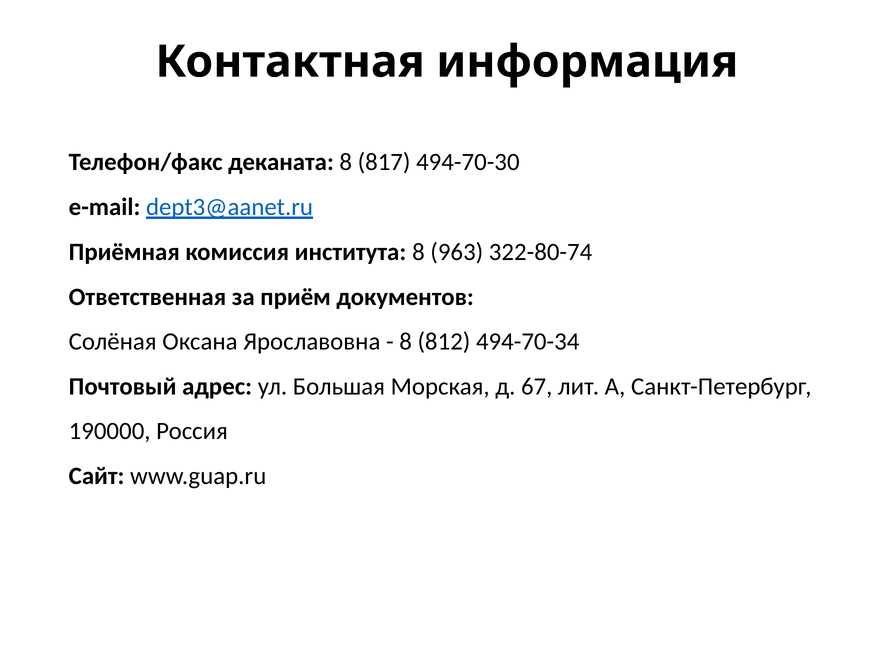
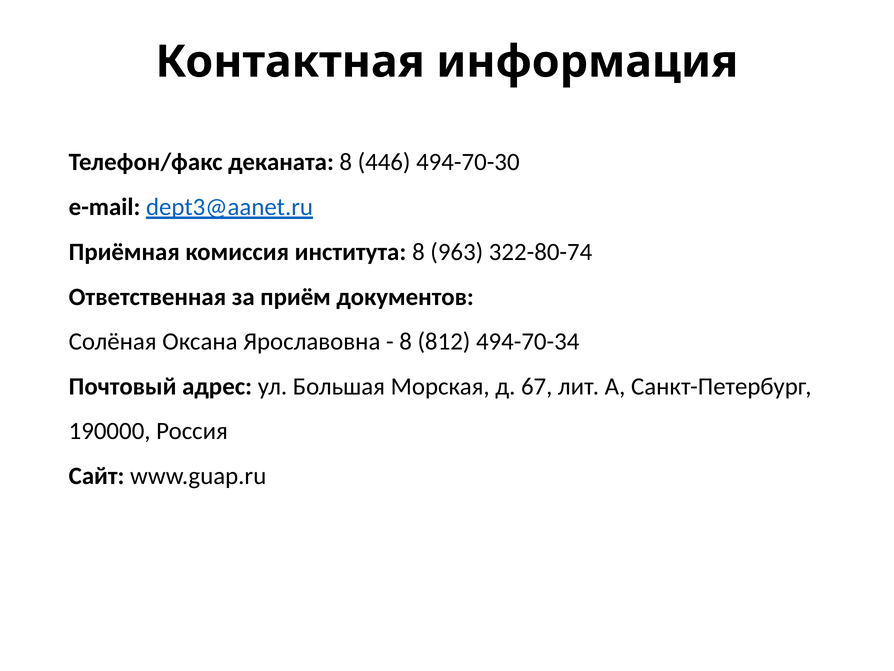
817: 817 -> 446 (384, 162)
